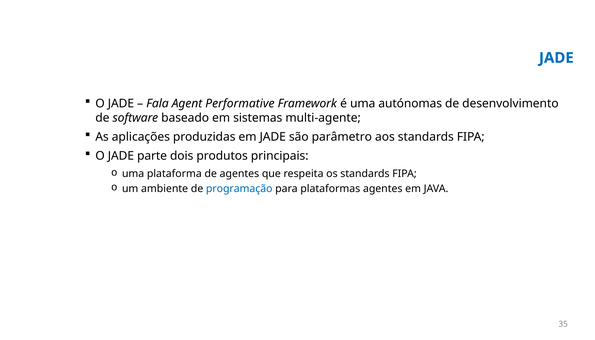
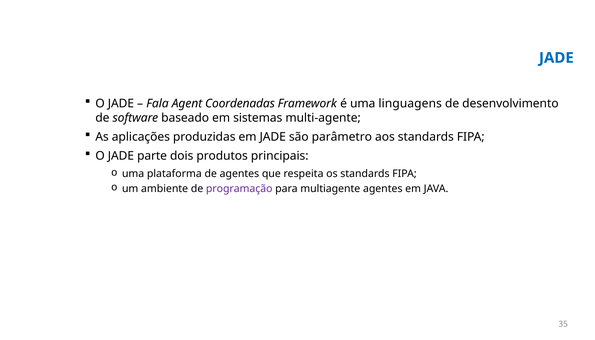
Performative: Performative -> Coordenadas (240, 104)
autónomas: autónomas -> linguagens (410, 104)
programação colour: blue -> purple (239, 189)
plataformas: plataformas -> multiagente (330, 189)
